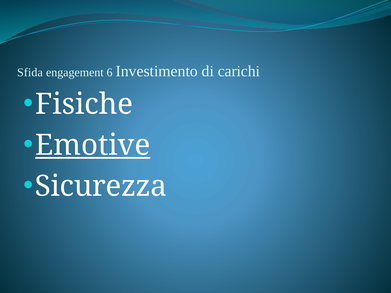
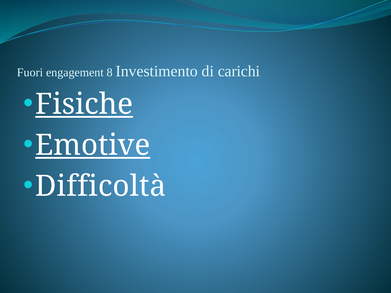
Sfida: Sfida -> Fuori (30, 72)
6: 6 -> 8 (110, 72)
Fisiche underline: none -> present (84, 104)
Sicurezza: Sicurezza -> Difficoltà (101, 186)
